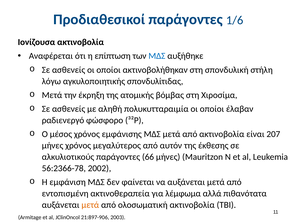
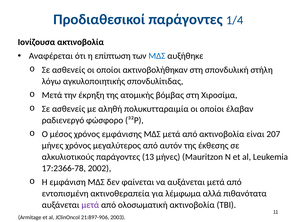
1/6: 1/6 -> 1/4 (235, 20)
66: 66 -> 13 (148, 157)
56:2366-78: 56:2366-78 -> 17:2366-78 (64, 168)
μετά colour: orange -> purple (90, 205)
